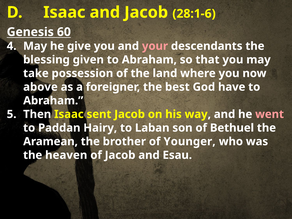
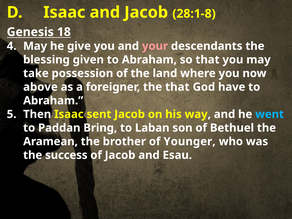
28:1-6: 28:1-6 -> 28:1-8 (194, 14)
60: 60 -> 18 (64, 32)
the best: best -> that (177, 87)
went colour: pink -> light blue (270, 114)
Hairy: Hairy -> Bring (100, 128)
heaven: heaven -> success (66, 155)
